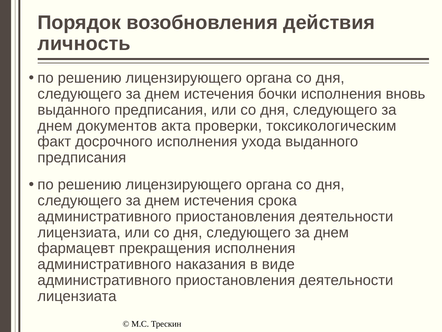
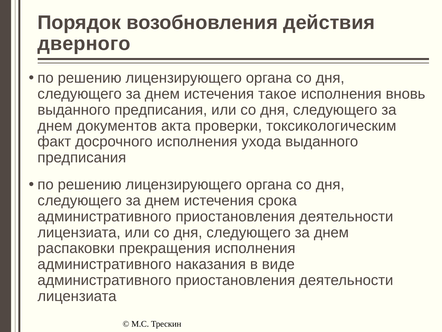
личность: личность -> дверного (84, 44)
бочки: бочки -> такое (277, 94)
фармацевт: фармацевт -> распаковки (76, 248)
